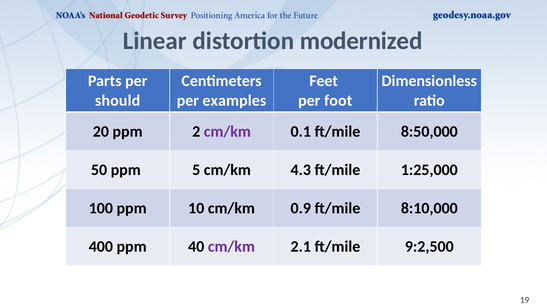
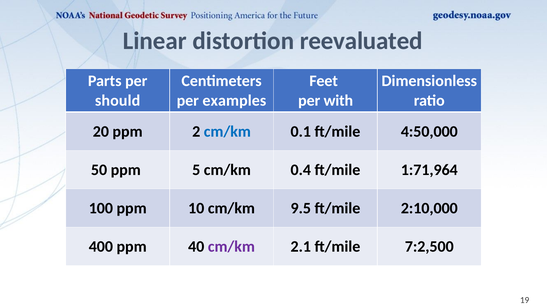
modernized: modernized -> reevaluated (361, 41)
foot: foot -> with (338, 100)
cm/km colour: purple -> blue (227, 131)
8:50,000: 8:50,000 -> 4:50,000 (429, 131)
4.3: 4.3 -> 0.4 (301, 170)
1:25,000: 1:25,000 -> 1:71,964 (429, 170)
0.9: 0.9 -> 9.5 (301, 208)
8:10,000: 8:10,000 -> 2:10,000 (429, 208)
9:2,500: 9:2,500 -> 7:2,500 (429, 246)
